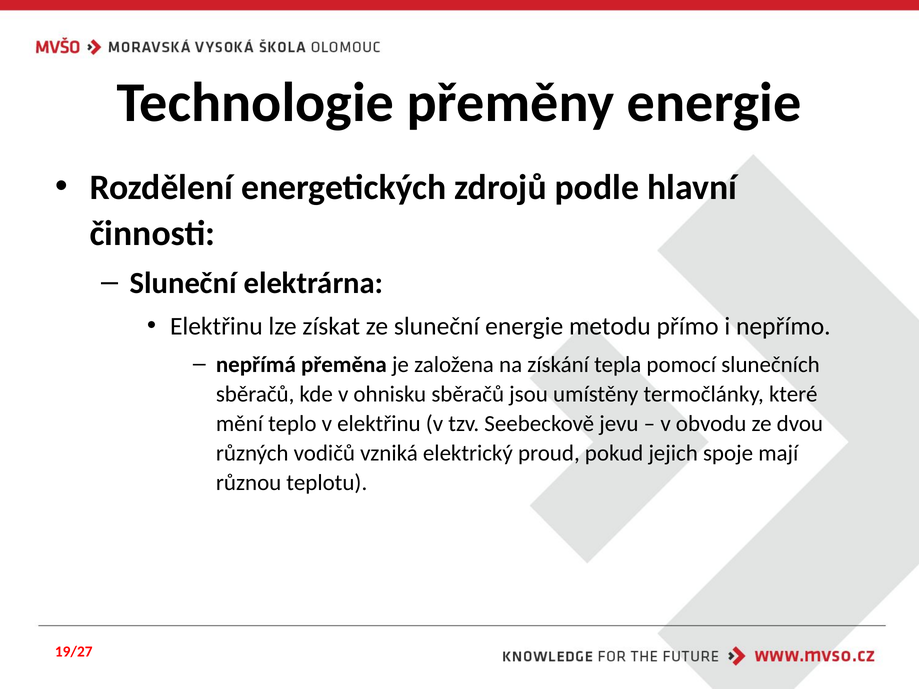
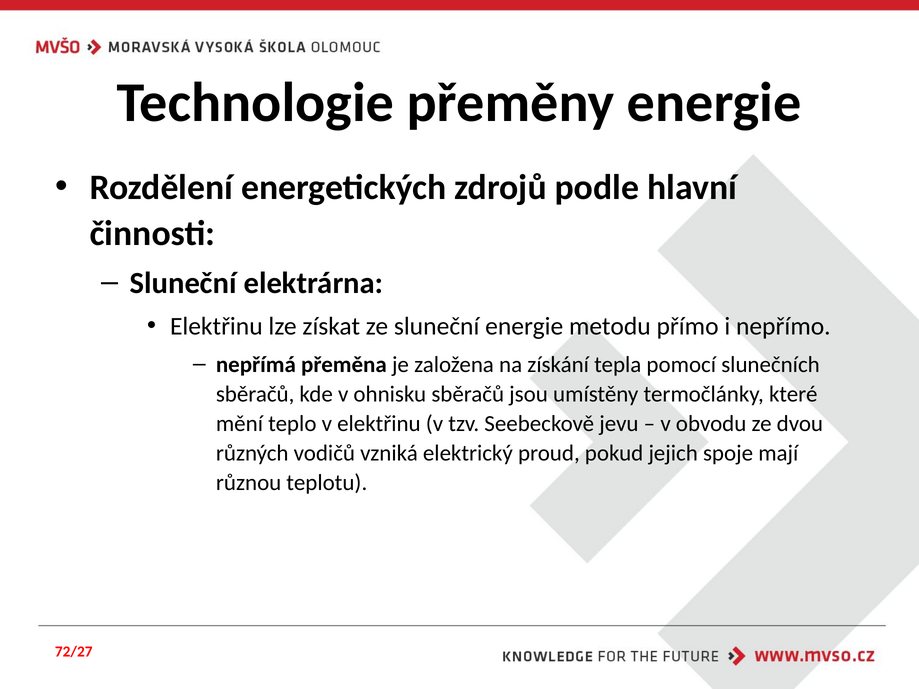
19/27: 19/27 -> 72/27 (74, 652)
